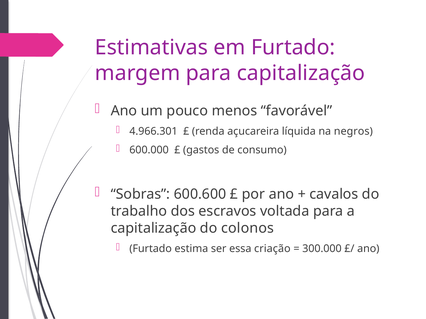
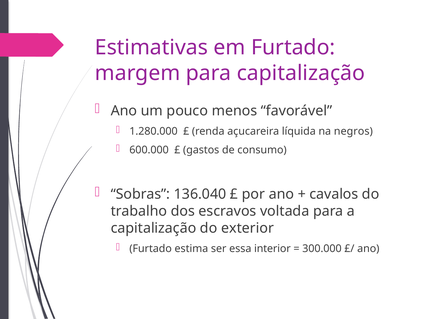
4.966.301: 4.966.301 -> 1.280.000 (154, 132)
600.600: 600.600 -> 136.040 (200, 194)
colonos: colonos -> exterior (248, 228)
criação: criação -> interior (272, 249)
